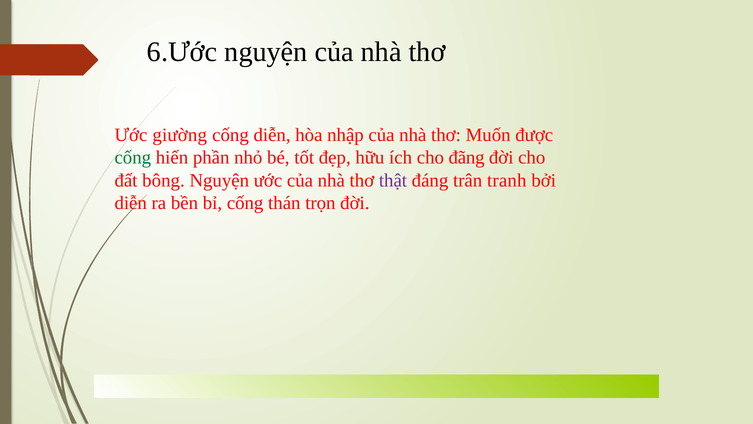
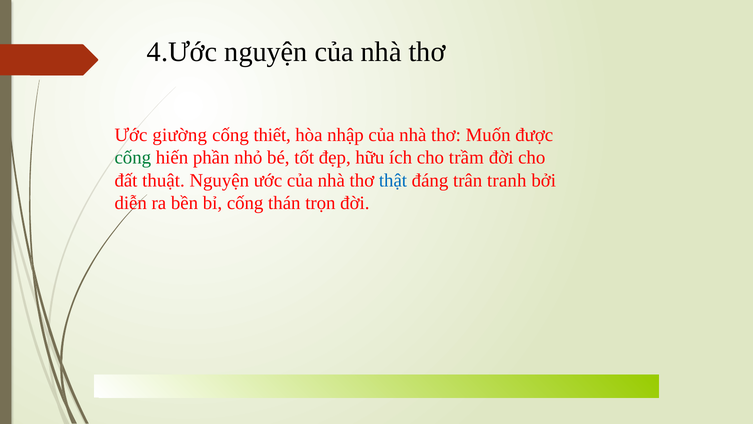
6.Ước: 6.Ước -> 4.Ước (182, 52)
cống diễn: diễn -> thiết (272, 135)
đãng: đãng -> trầm (466, 158)
bông: bông -> thuật (163, 180)
thật colour: purple -> blue (393, 180)
